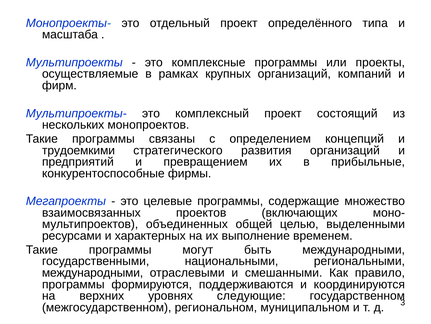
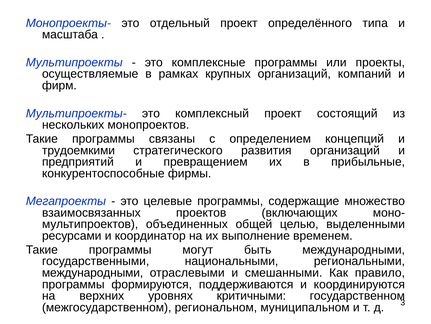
характерных: характерных -> координатор (150, 235)
следующие: следующие -> критичными (251, 295)
